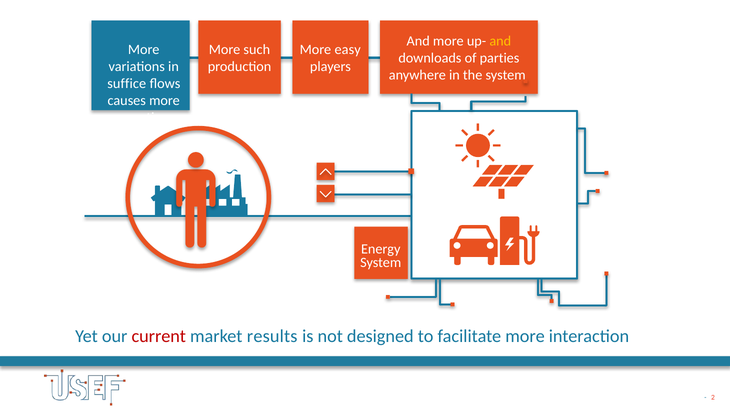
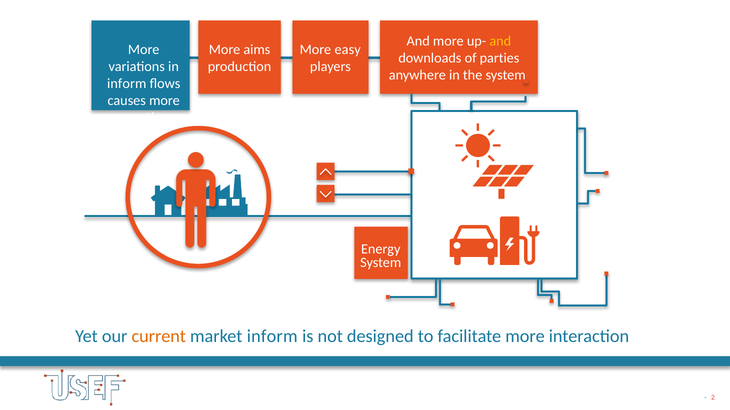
such: such -> aims (257, 50)
suffice: suffice -> inform (127, 84)
current colour: red -> orange (159, 337)
market results: results -> inform (272, 337)
